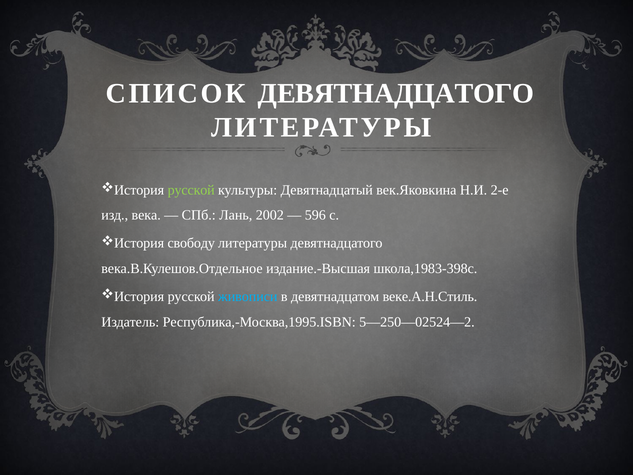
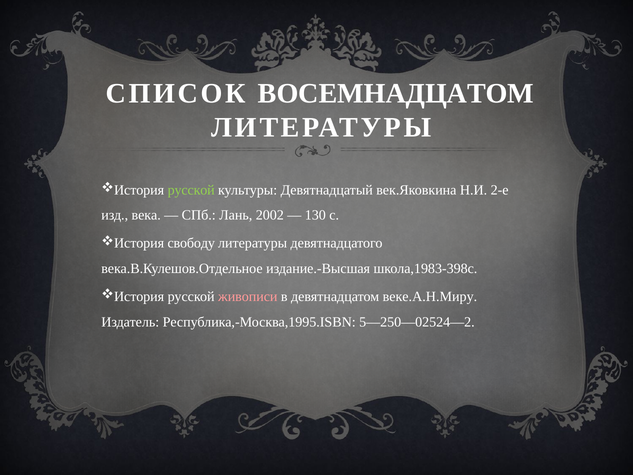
СПИСОК ДЕВЯТНАДЦАТОГО: ДЕВЯТНАДЦАТОГО -> ВОСЕМНАДЦАТОМ (396, 93)
596: 596 -> 130 (315, 215)
живописи colour: light blue -> pink (248, 296)
веке.А.Н.Стиль: веке.А.Н.Стиль -> веке.А.Н.Миру (430, 296)
